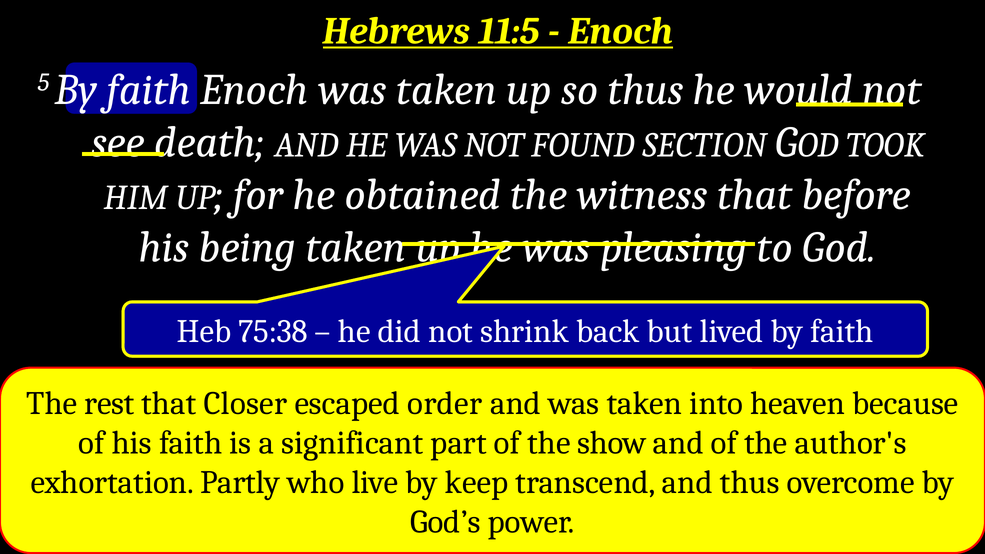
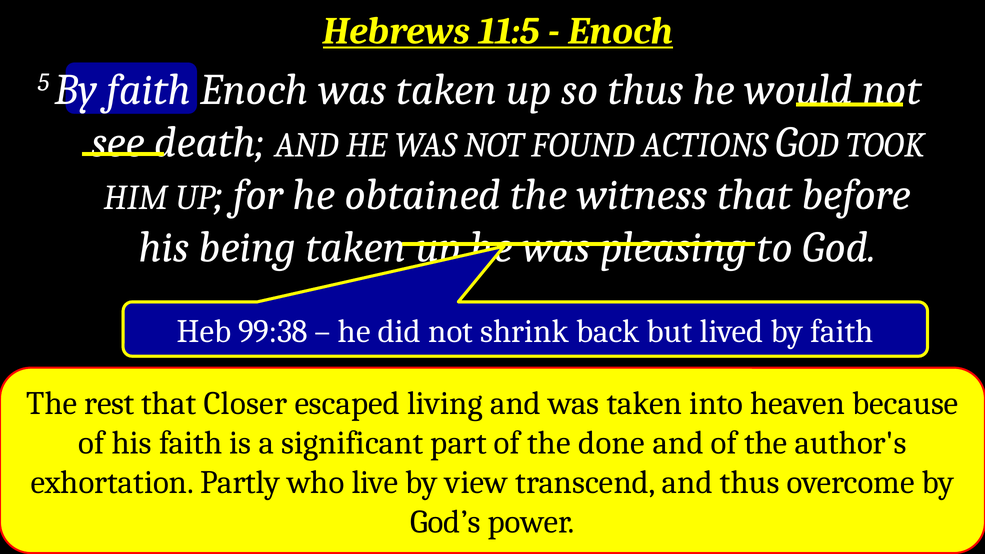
SECTION: SECTION -> ACTIONS (705, 145)
75:38: 75:38 -> 99:38 (273, 331)
order: order -> living (445, 404)
show: show -> done (612, 443)
keep: keep -> view (477, 482)
